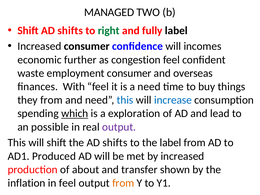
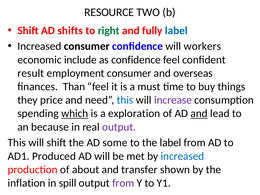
MANAGED: MANAGED -> RESOURCE (109, 12)
label colour: black -> blue (176, 31)
incomes: incomes -> workers (202, 46)
further: further -> include (80, 60)
as congestion: congestion -> confidence (136, 60)
waste: waste -> result (31, 73)
With: With -> Than (74, 87)
a need: need -> must (149, 87)
they from: from -> price (51, 100)
increase colour: blue -> purple (173, 100)
and underline: none -> present (199, 113)
possible: possible -> because (50, 127)
the AD shifts: shifts -> some (115, 143)
increased colour: black -> blue (182, 156)
in feel: feel -> spill (68, 183)
from colour: orange -> purple (123, 183)
